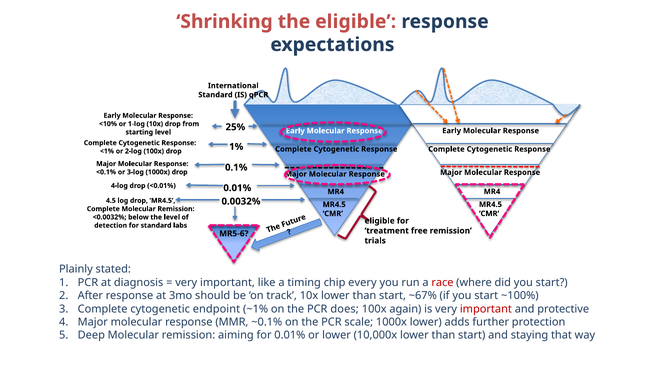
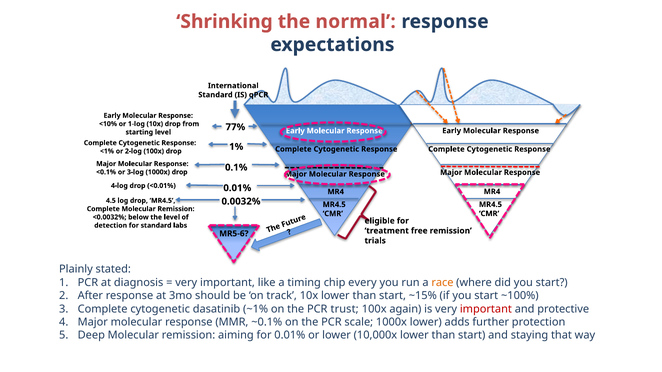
the eligible: eligible -> normal (356, 22)
25%: 25% -> 77% (235, 127)
race colour: red -> orange (442, 283)
~67%: ~67% -> ~15% (423, 296)
endpoint: endpoint -> dasatinib (217, 309)
does: does -> trust (345, 309)
